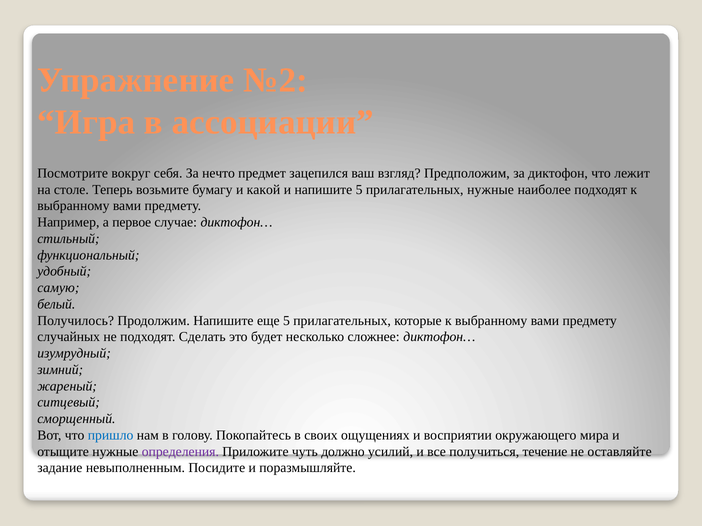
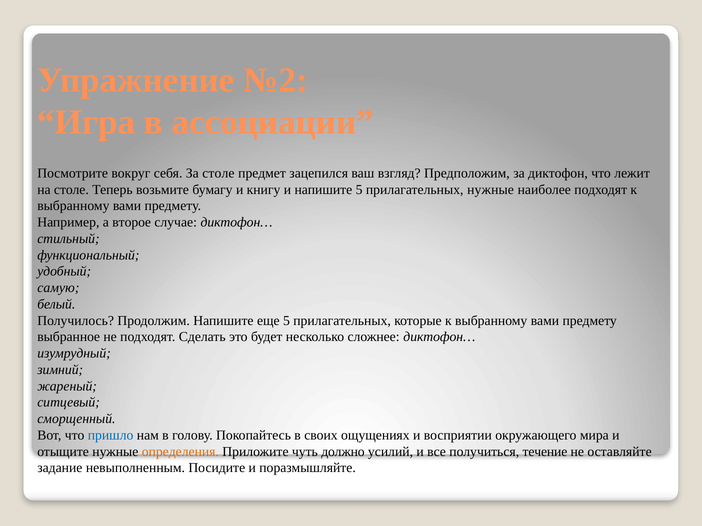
За нечто: нечто -> столе (218, 173)
какой: какой -> книгу (263, 190)
первое: первое -> второе (132, 222)
случайных: случайных -> выбранное (69, 337)
определения colour: purple -> orange (180, 452)
